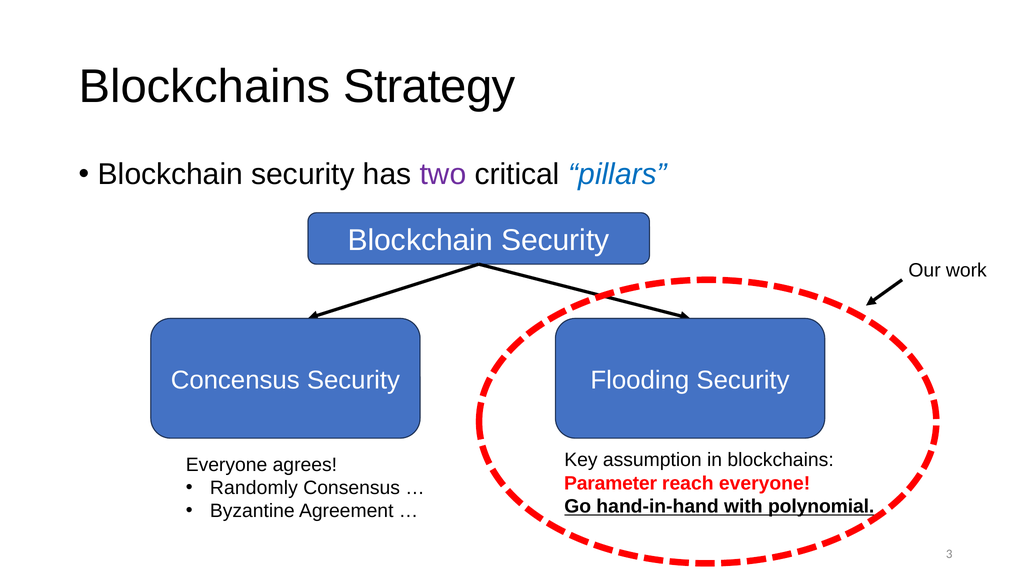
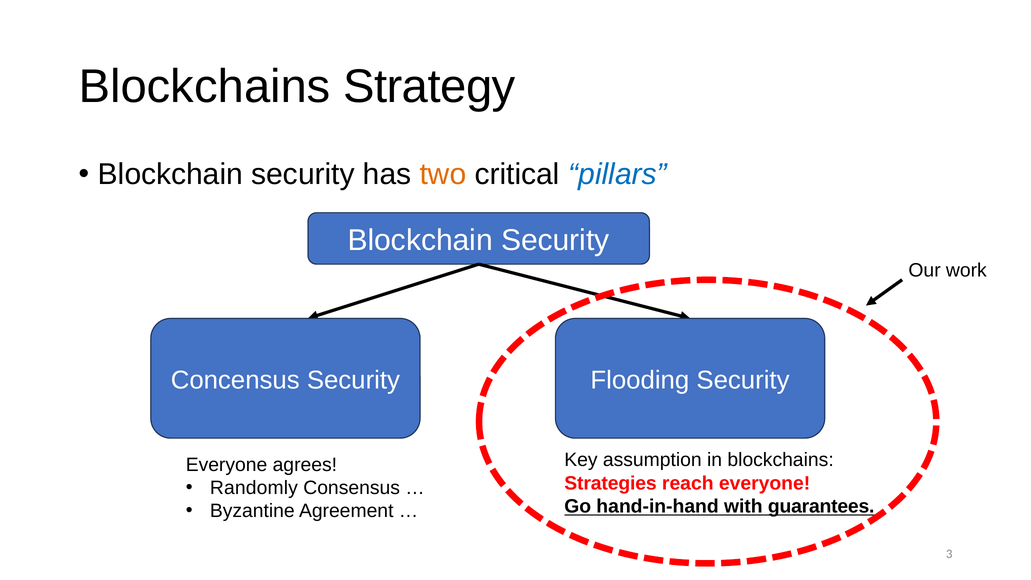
two colour: purple -> orange (443, 174)
Parameter: Parameter -> Strategies (611, 483)
polynomial: polynomial -> guarantees (821, 506)
